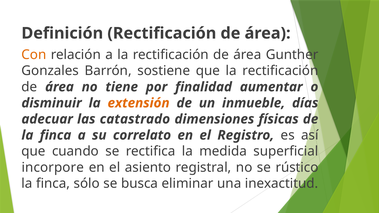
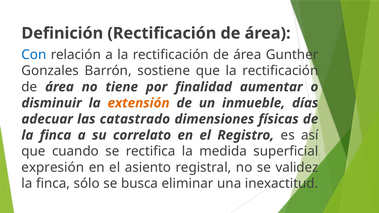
Con colour: orange -> blue (34, 55)
incorpore: incorpore -> expresión (53, 167)
rústico: rústico -> validez (297, 167)
